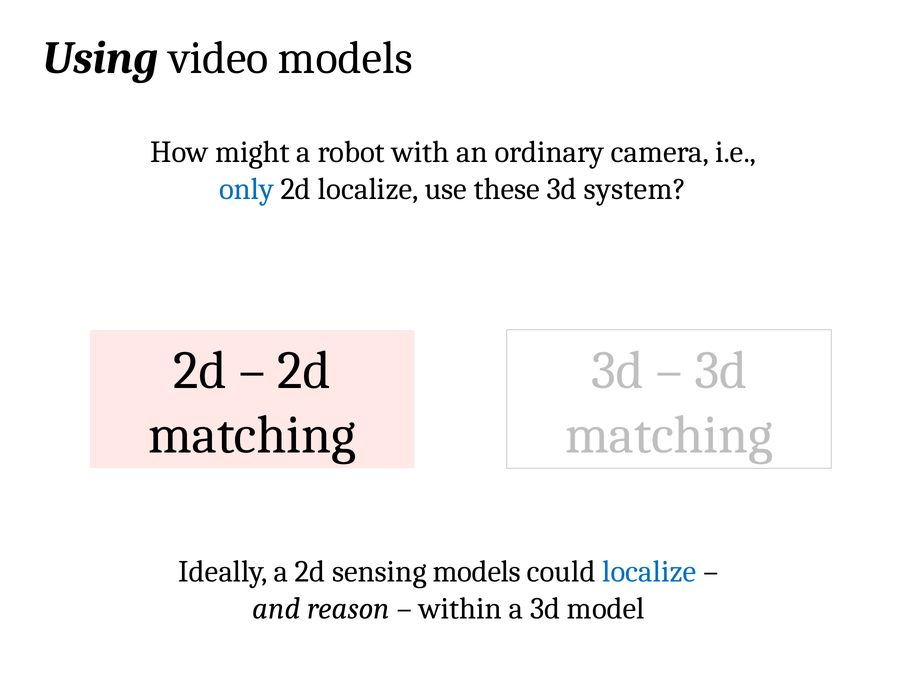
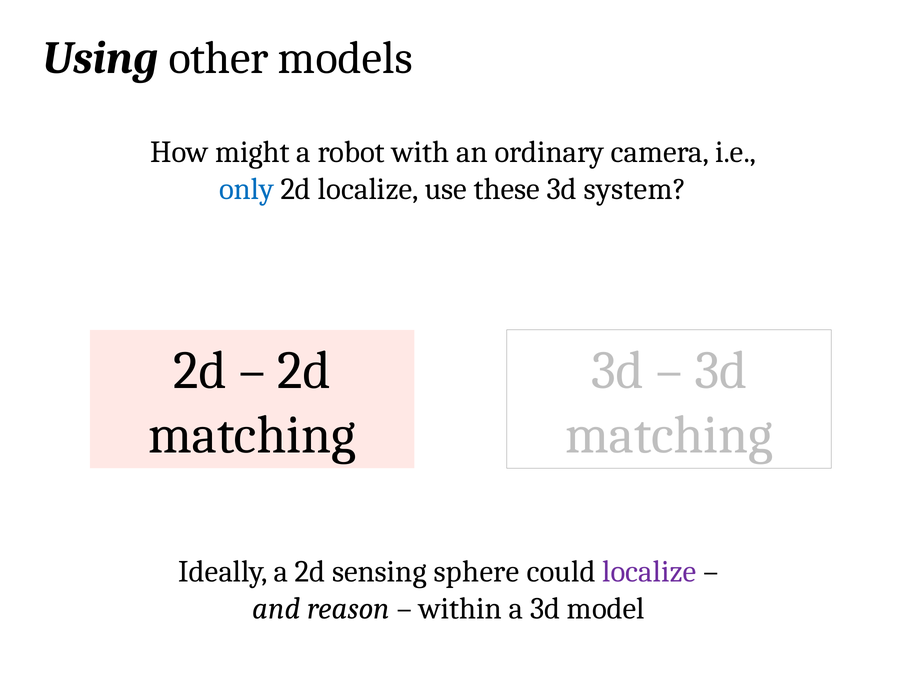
video: video -> other (218, 58)
sensing models: models -> sphere (476, 572)
localize colour: blue -> purple (649, 572)
